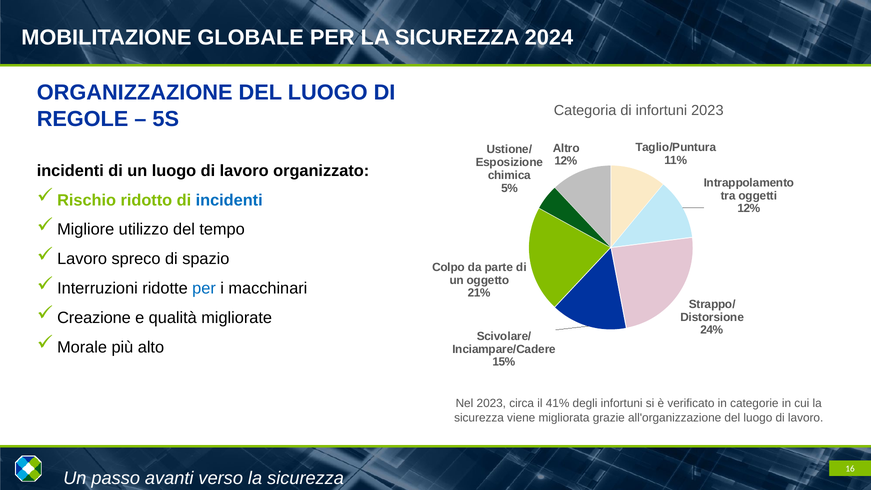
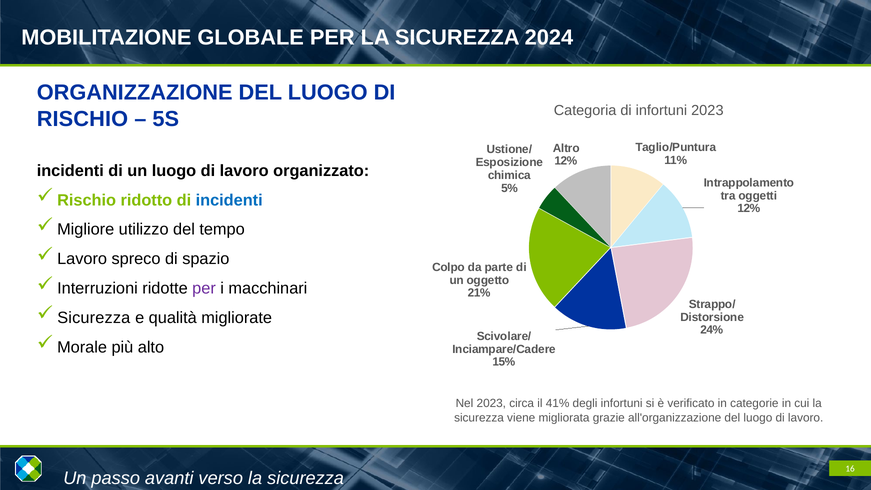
REGOLE: REGOLE -> RISCHIO (82, 119)
per colour: blue -> purple (204, 288)
Creazione: Creazione -> Sicurezza (94, 318)
